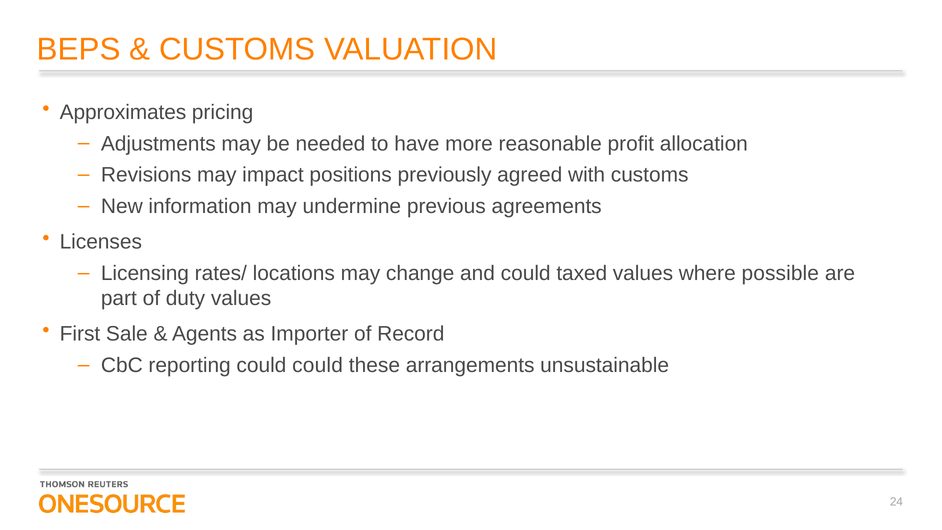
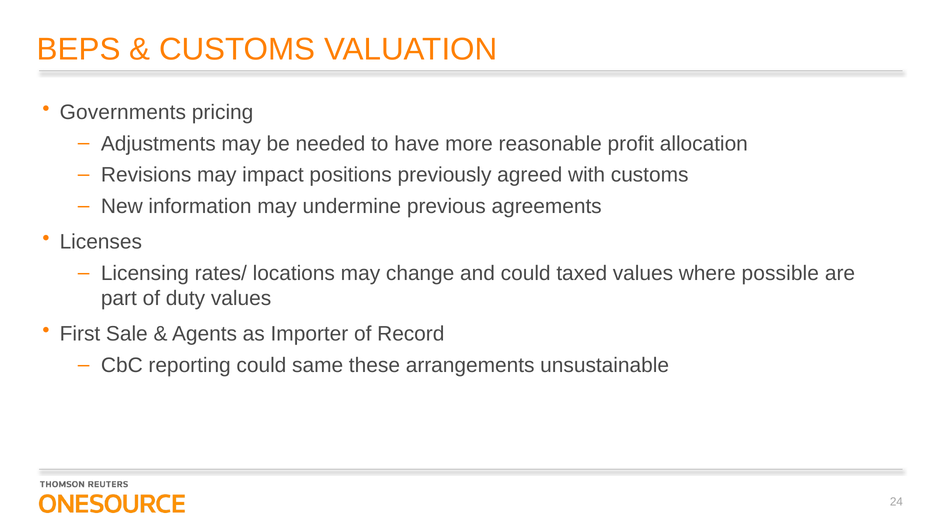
Approximates: Approximates -> Governments (123, 112)
could could: could -> same (318, 365)
